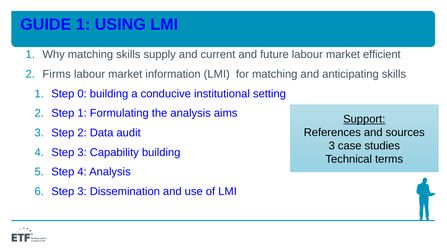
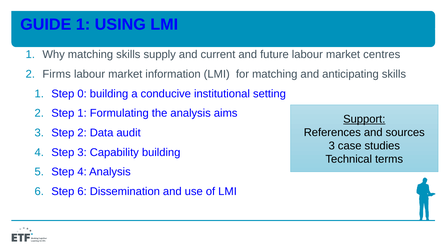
efficient: efficient -> centres (382, 54)
3: 3 -> 6 (82, 191)
